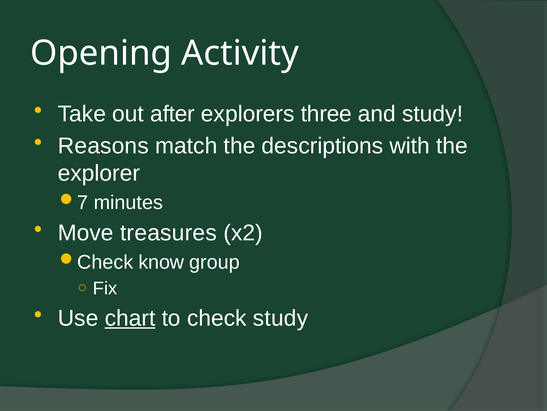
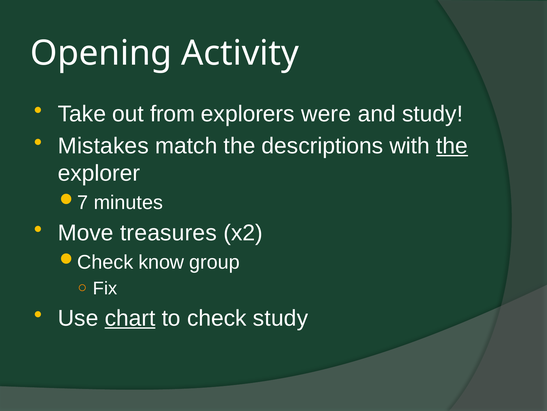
after: after -> from (173, 114)
three: three -> were (326, 114)
Reasons: Reasons -> Mistakes (103, 146)
the underline: none -> present (452, 146)
